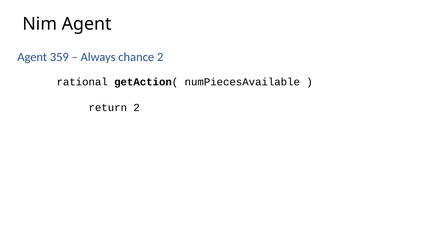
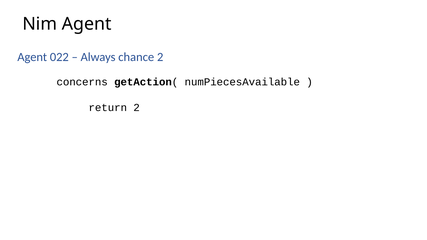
359: 359 -> 022 (59, 57)
rational: rational -> concerns (82, 82)
